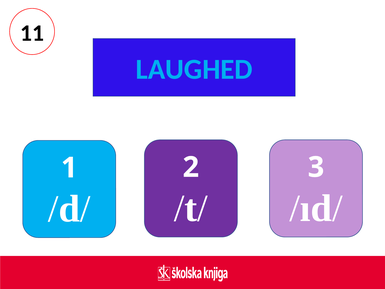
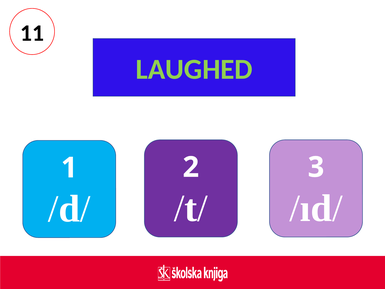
LAUGHED colour: light blue -> light green (194, 69)
